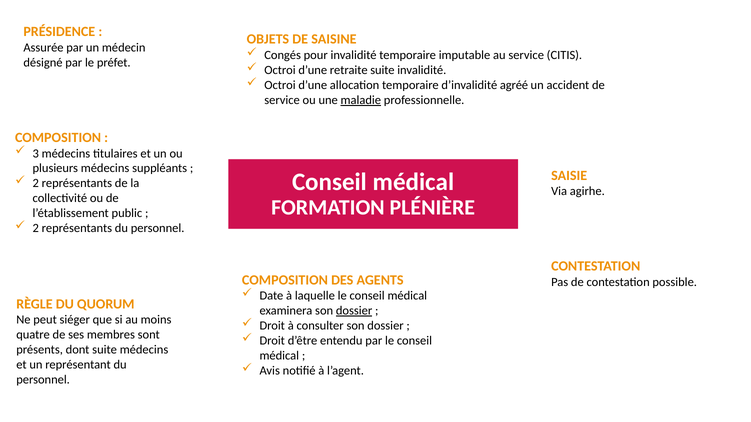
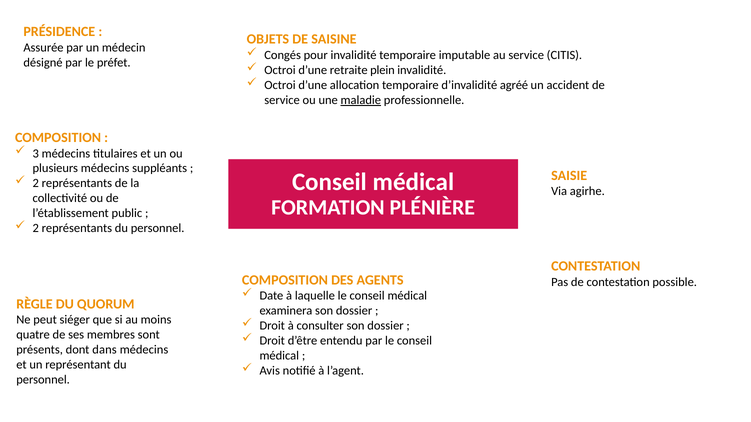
retraite suite: suite -> plein (382, 70)
dossier underline: present -> none (354, 311)
dont suite: suite -> dans (105, 350)
